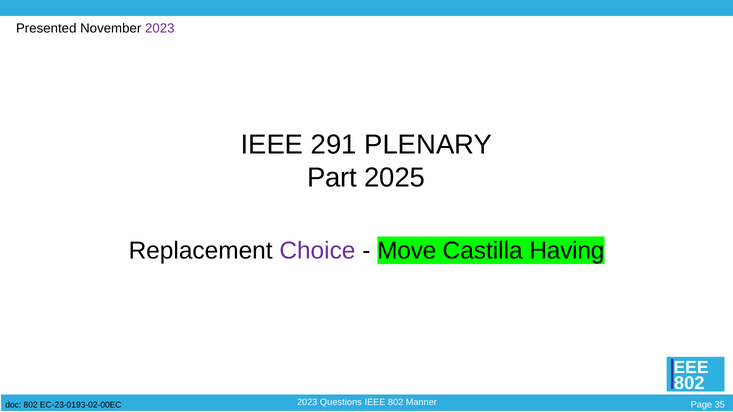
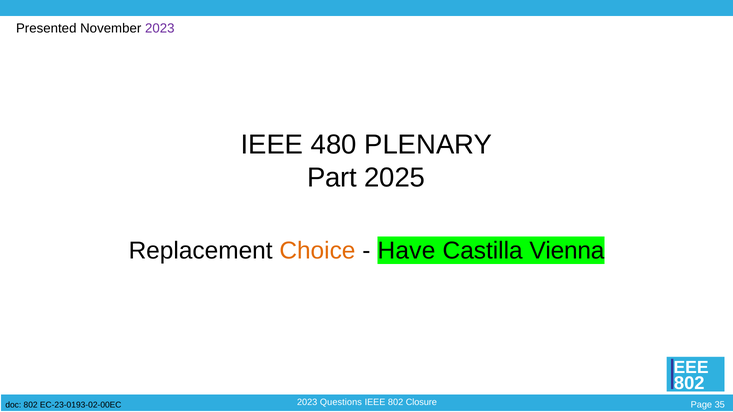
291: 291 -> 480 (334, 145)
Choice colour: purple -> orange (317, 251)
Move: Move -> Have (406, 251)
Having: Having -> Vienna (567, 251)
Manner: Manner -> Closure (421, 402)
